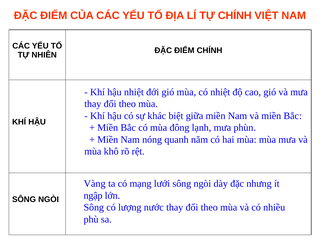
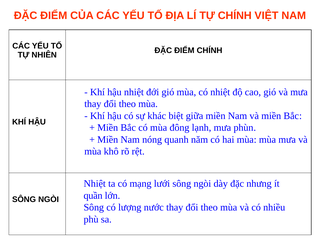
Vàng: Vàng -> Nhiệt (95, 184)
ngập: ngập -> quần (93, 196)
